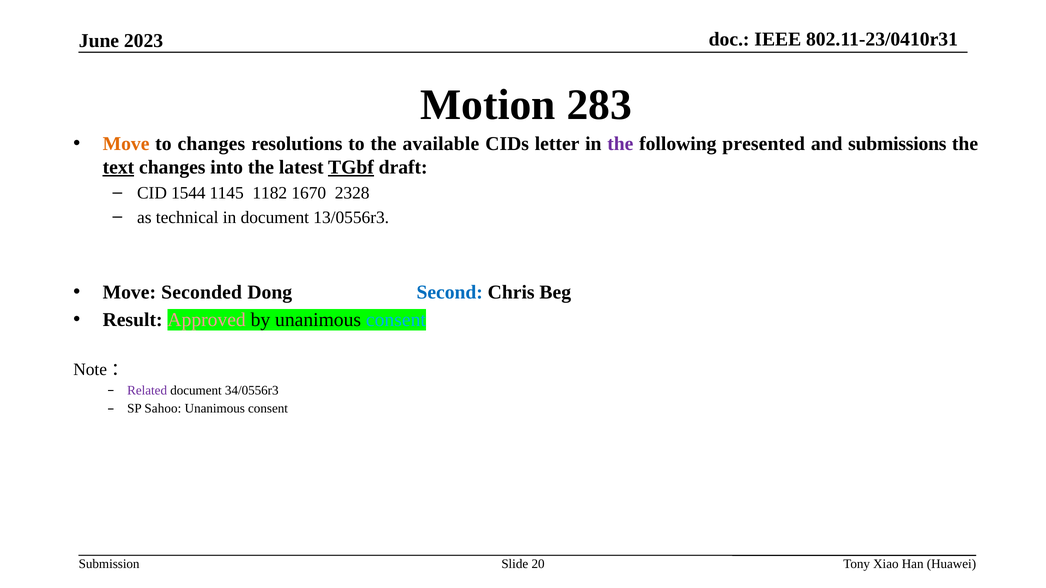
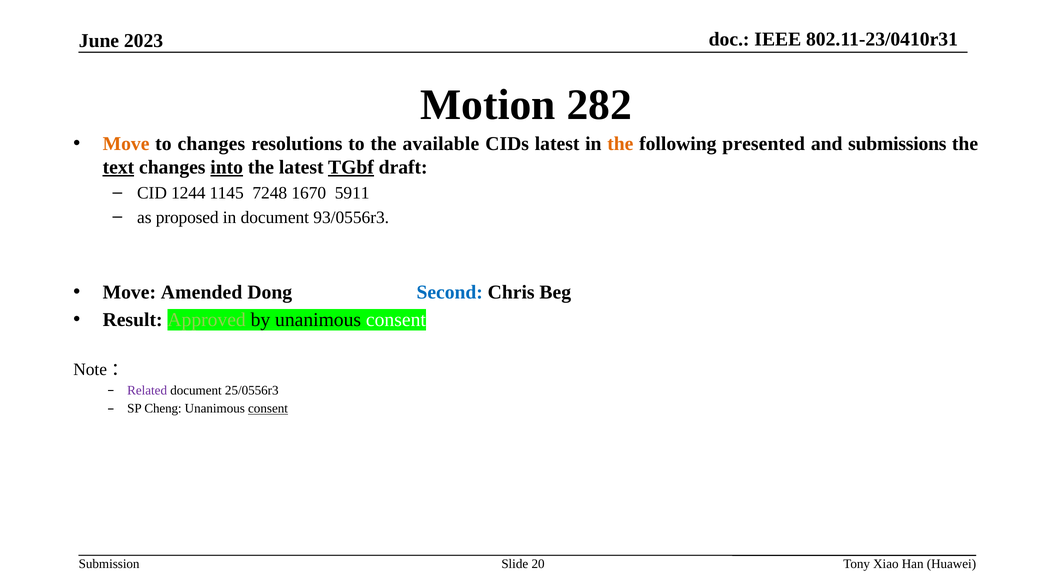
283: 283 -> 282 (599, 105)
CIDs letter: letter -> latest (557, 144)
the colour: purple -> orange (620, 144)
into underline: none -> present (227, 167)
1544: 1544 -> 1244 (188, 193)
1182: 1182 -> 7248 (270, 193)
2328: 2328 -> 5911 (352, 193)
technical: technical -> proposed (187, 217)
13/0556r3: 13/0556r3 -> 93/0556r3 (351, 217)
Seconded: Seconded -> Amended (202, 293)
Approved colour: pink -> light green (207, 320)
consent colour: light blue -> white (396, 320)
34/0556r3: 34/0556r3 -> 25/0556r3 (252, 391)
Sahoo: Sahoo -> Cheng (163, 409)
consent underline: none -> present (268, 409)
